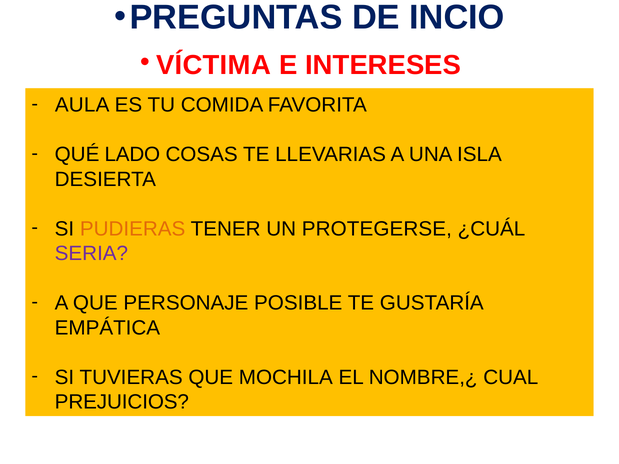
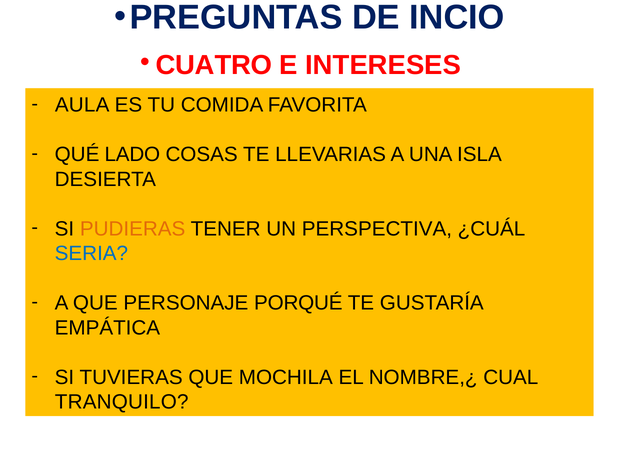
VÍCTIMA: VÍCTIMA -> CUATRO (214, 65)
PROTEGERSE: PROTEGERSE -> PERSPECTIVA (377, 229)
SERIA colour: purple -> blue (91, 254)
POSIBLE: POSIBLE -> PORQUÉ (298, 303)
PREJUICIOS: PREJUICIOS -> TRANQUILO (122, 402)
